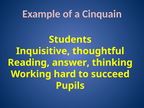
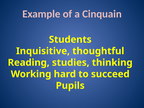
answer: answer -> studies (71, 63)
